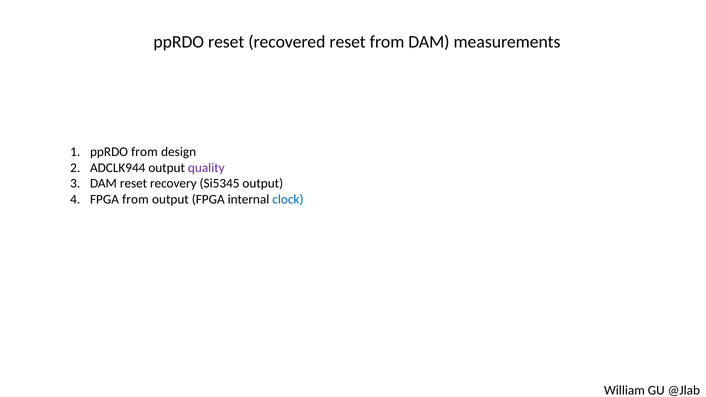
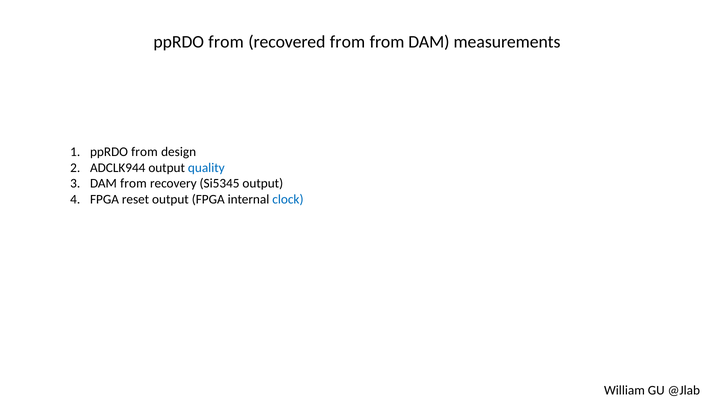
reset: reset -> from (226, 42)
recovered reset: reset -> from (347, 42)
quality colour: purple -> blue (206, 168)
DAM reset: reset -> from (133, 184)
FPGA from: from -> reset (136, 200)
